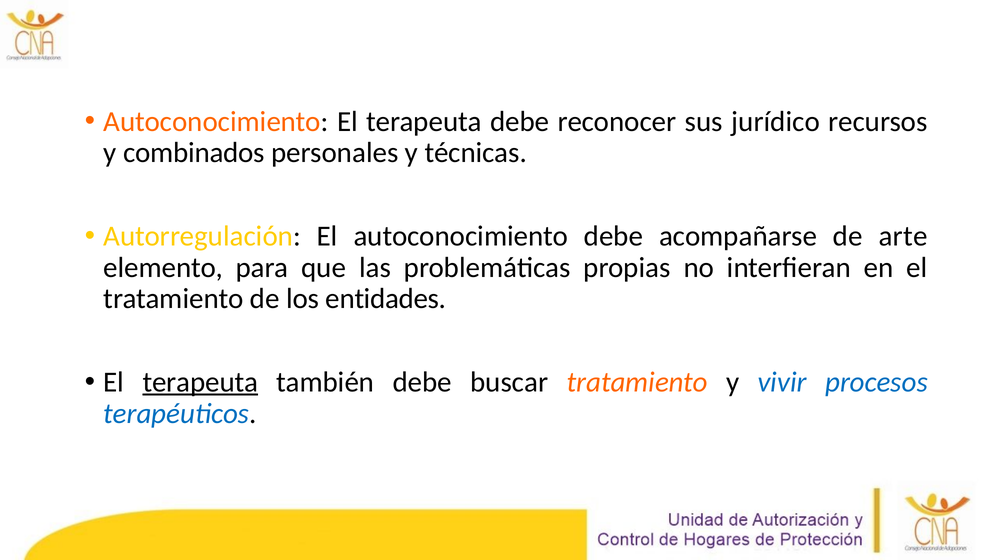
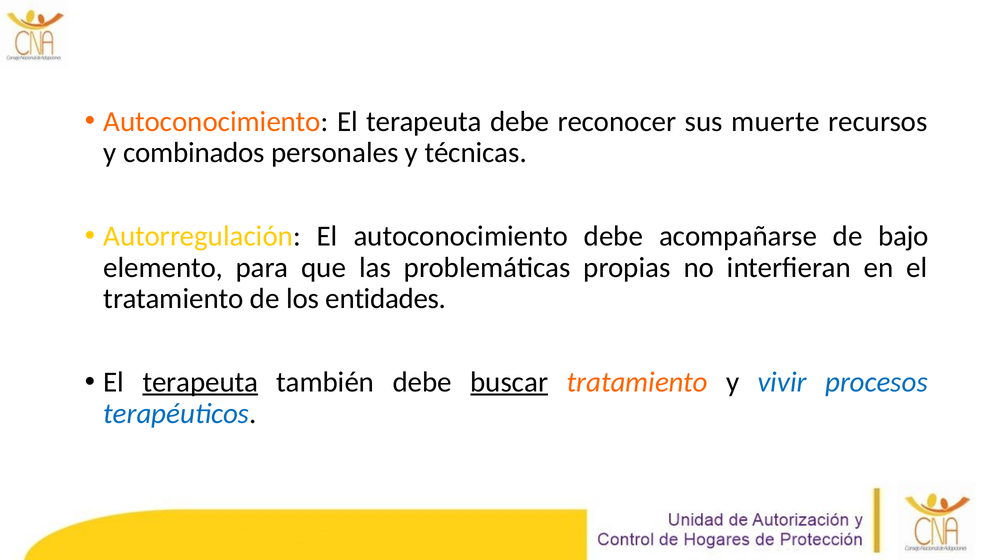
jurídico: jurídico -> muerte (776, 121)
arte: arte -> bajo (903, 236)
buscar underline: none -> present (509, 382)
